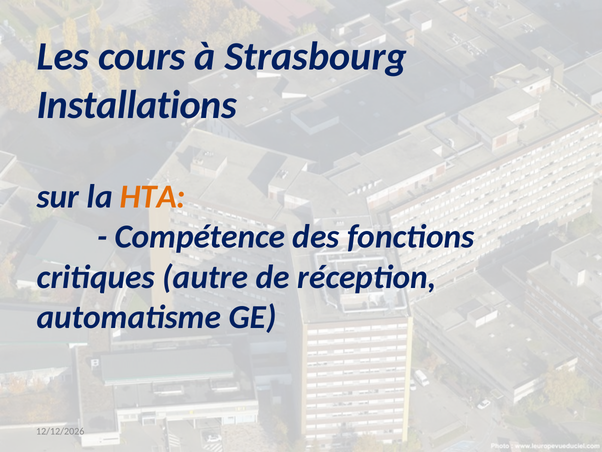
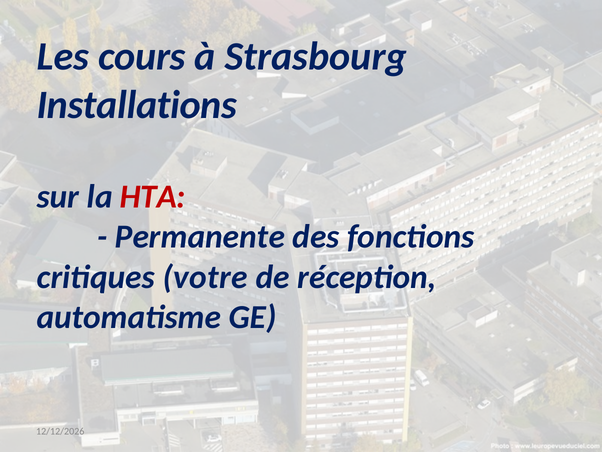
HTA colour: orange -> red (153, 197)
Compétence: Compétence -> Permanente (200, 237)
autre: autre -> votre (205, 277)
